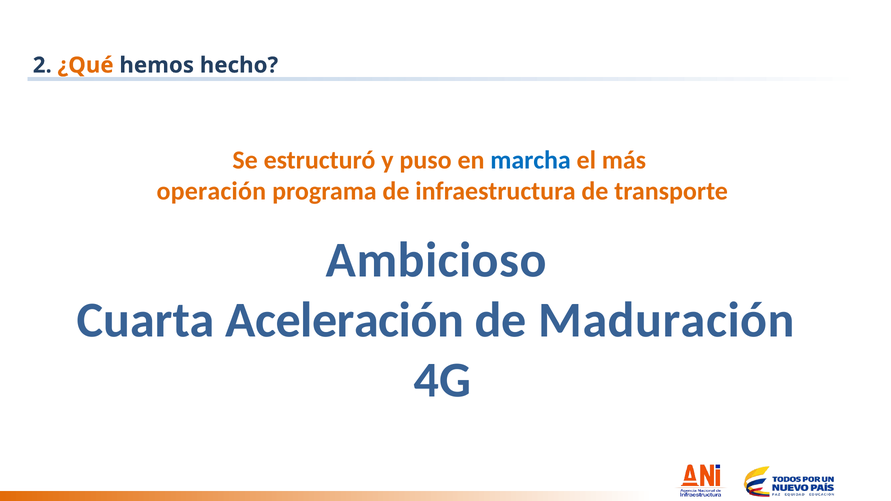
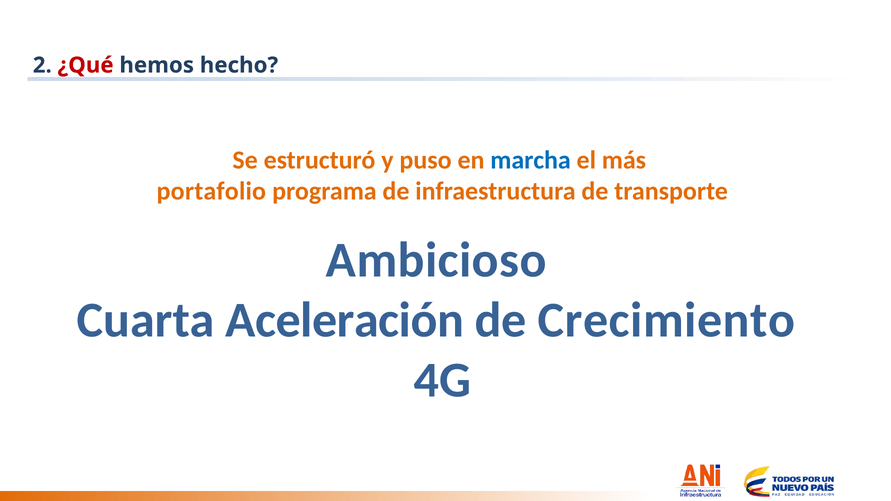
¿Qué colour: orange -> red (86, 65)
operación: operación -> portafolio (211, 191)
Maduración: Maduración -> Crecimiento (666, 320)
